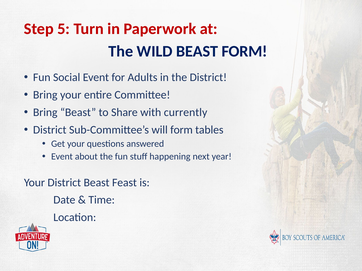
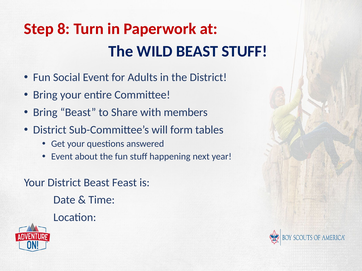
5: 5 -> 8 (64, 29)
BEAST FORM: FORM -> STUFF (244, 51)
currently: currently -> members (186, 113)
